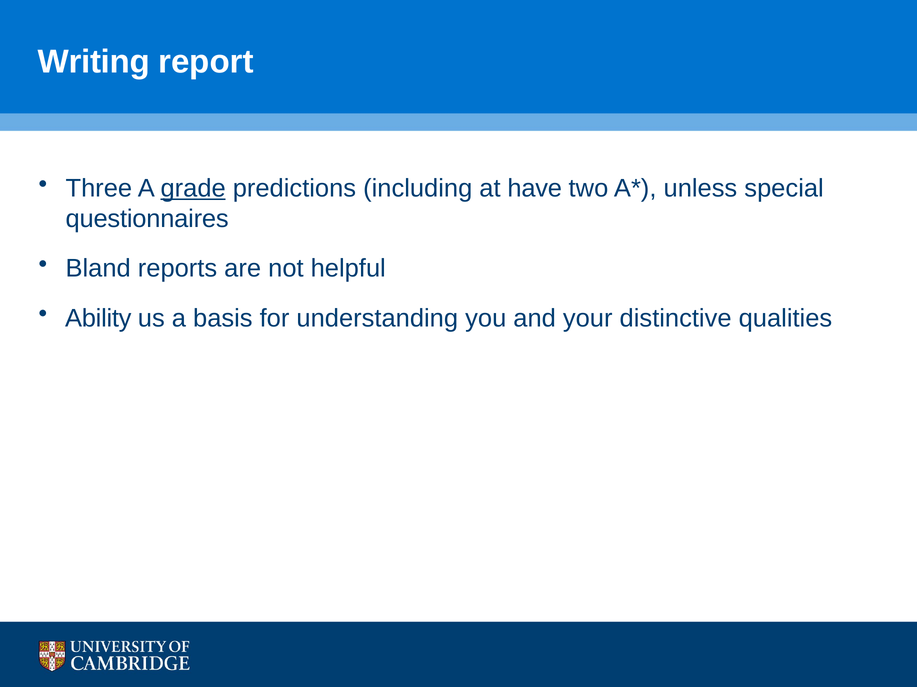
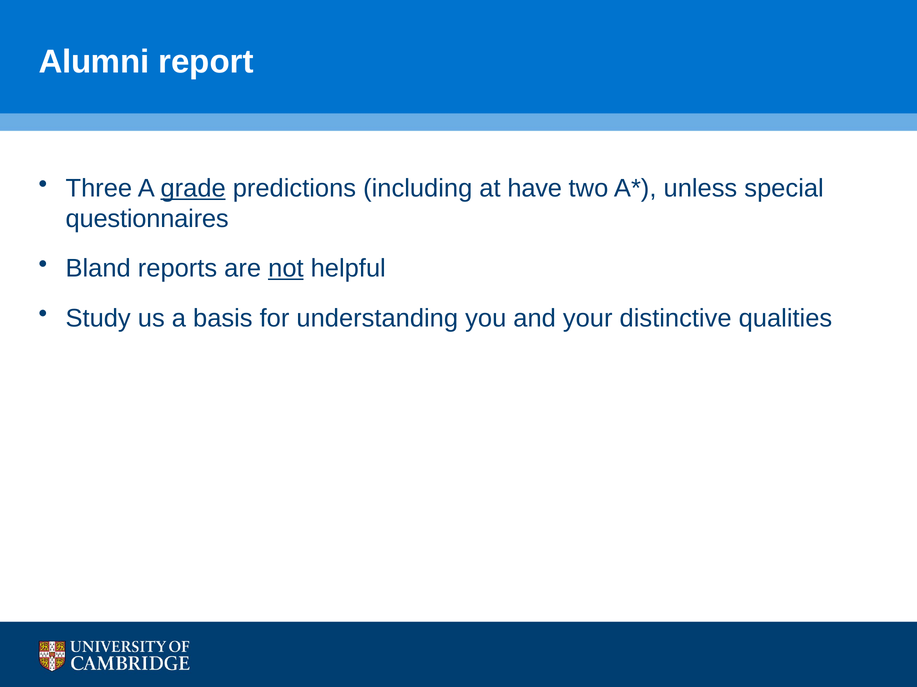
Writing: Writing -> Alumni (94, 62)
not underline: none -> present (286, 269)
Ability: Ability -> Study (98, 318)
